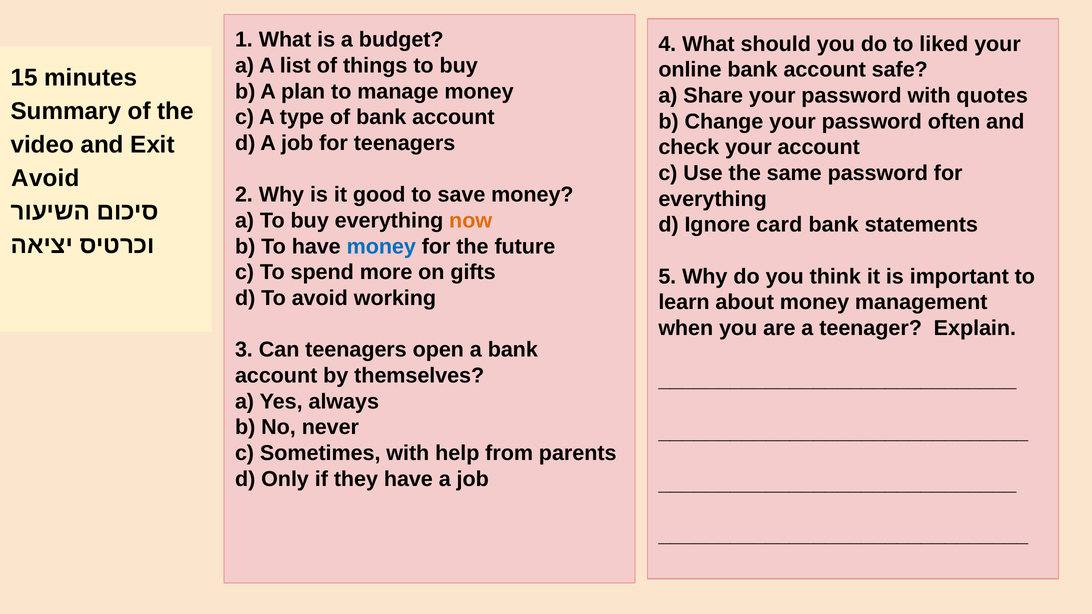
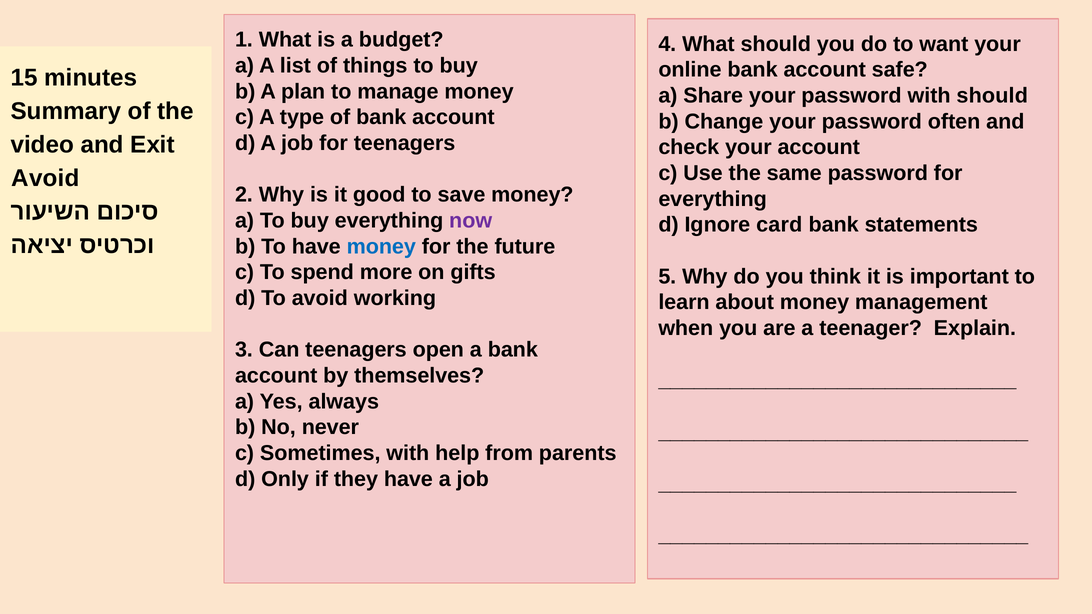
liked: liked -> want (944, 44)
with quotes: quotes -> should (992, 96)
now colour: orange -> purple (471, 221)
